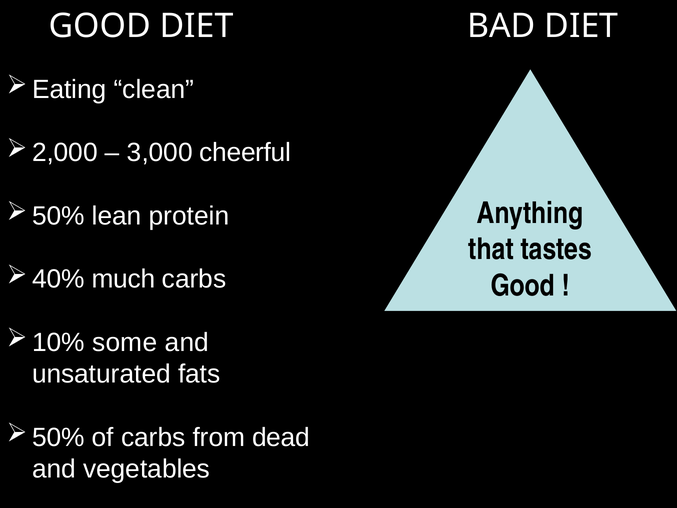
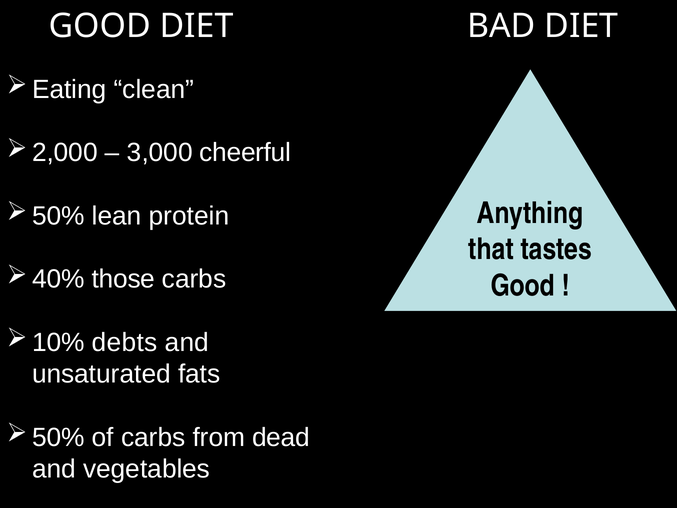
much: much -> those (123, 279)
some: some -> debts (125, 342)
